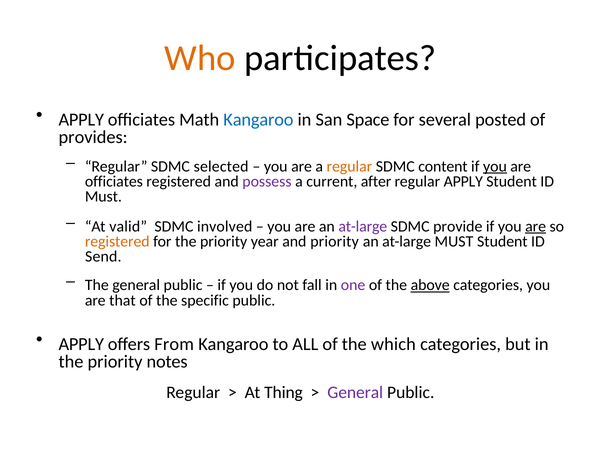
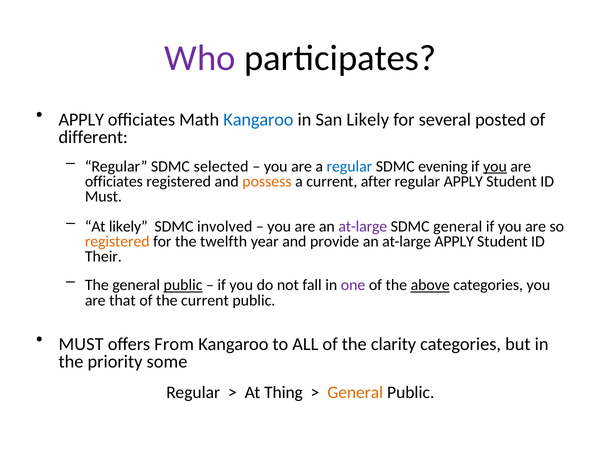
Who colour: orange -> purple (200, 58)
San Space: Space -> Likely (368, 120)
provides: provides -> different (93, 137)
regular colour: orange -> blue (349, 167)
content: content -> evening (443, 167)
possess colour: purple -> orange (267, 182)
At valid: valid -> likely (128, 227)
SDMC provide: provide -> general (458, 227)
are underline: present -> none (536, 227)
for the priority: priority -> twelfth (224, 242)
and priority: priority -> provide (335, 242)
at-large MUST: MUST -> APPLY (454, 242)
Send: Send -> Their (103, 257)
public underline: none -> present (183, 286)
the specific: specific -> current (205, 301)
APPLY: APPLY -> MUST (81, 345)
which: which -> clarity (394, 345)
notes: notes -> some (167, 362)
General colour: purple -> orange (355, 393)
